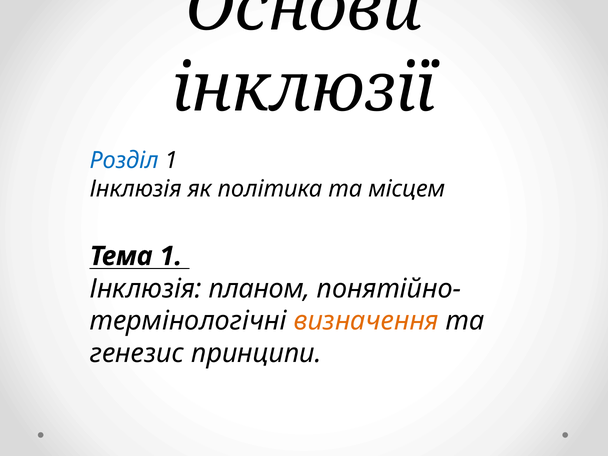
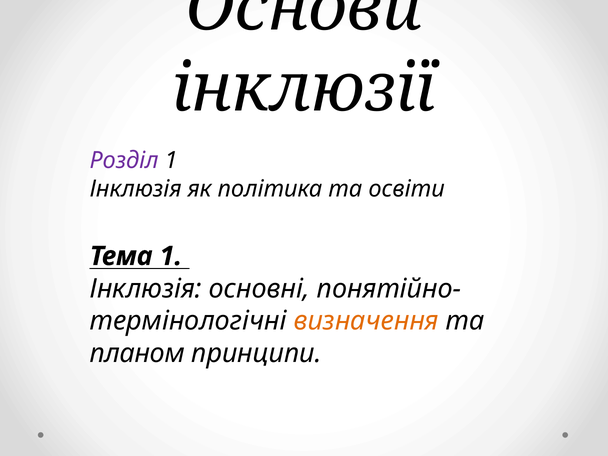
Розділ colour: blue -> purple (124, 161)
місцем: місцем -> освіти (407, 189)
планом: планом -> основні (259, 289)
генезис: генезис -> планом (137, 353)
